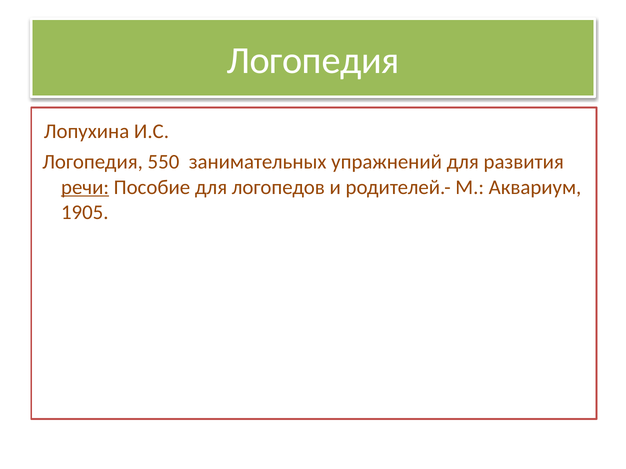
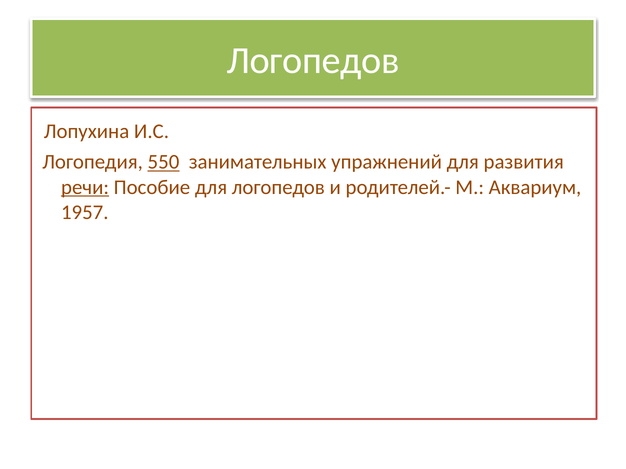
Логопедия: Логопедия -> Логопедов (313, 61)
550 underline: none -> present (163, 162)
1905: 1905 -> 1957 (85, 212)
